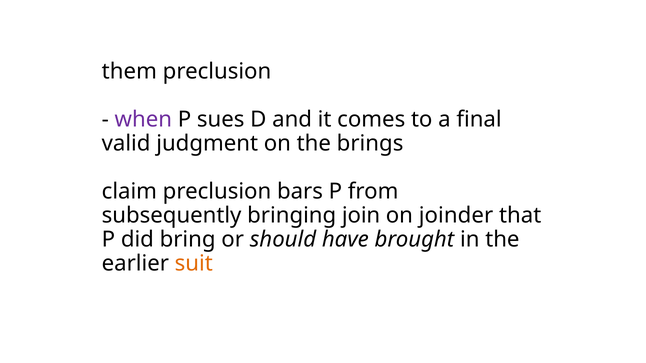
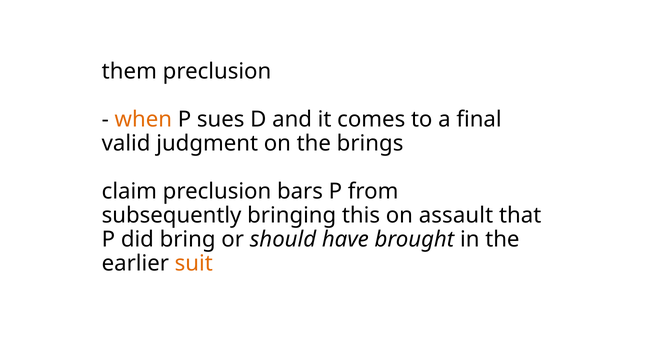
when colour: purple -> orange (143, 120)
join: join -> this (361, 216)
joinder: joinder -> assault (456, 216)
